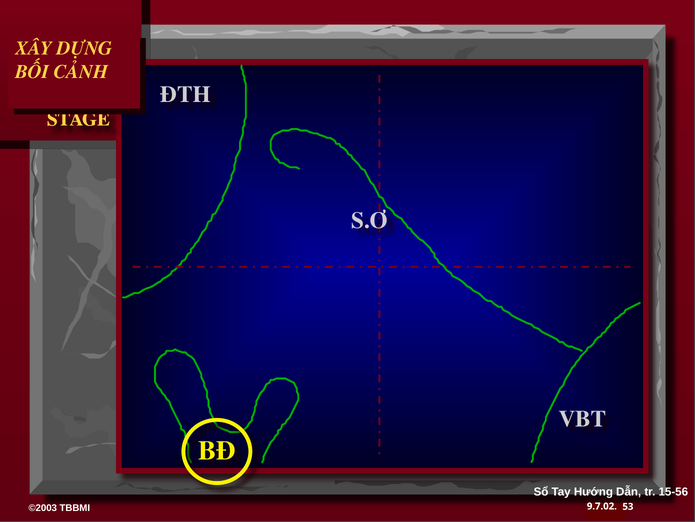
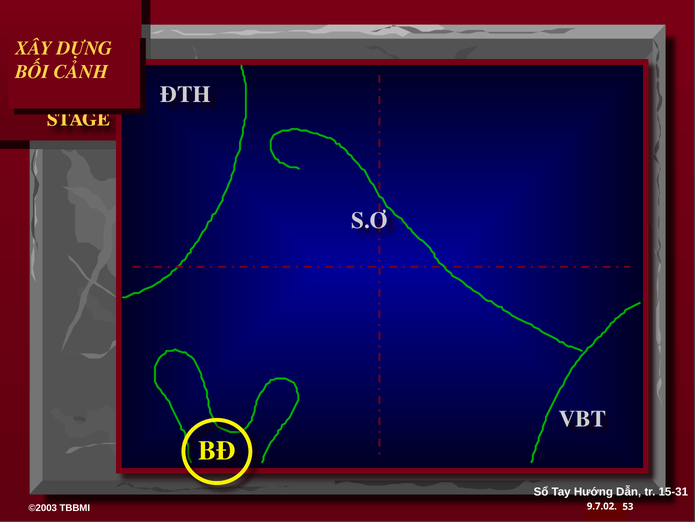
15-56: 15-56 -> 15-31 (673, 491)
